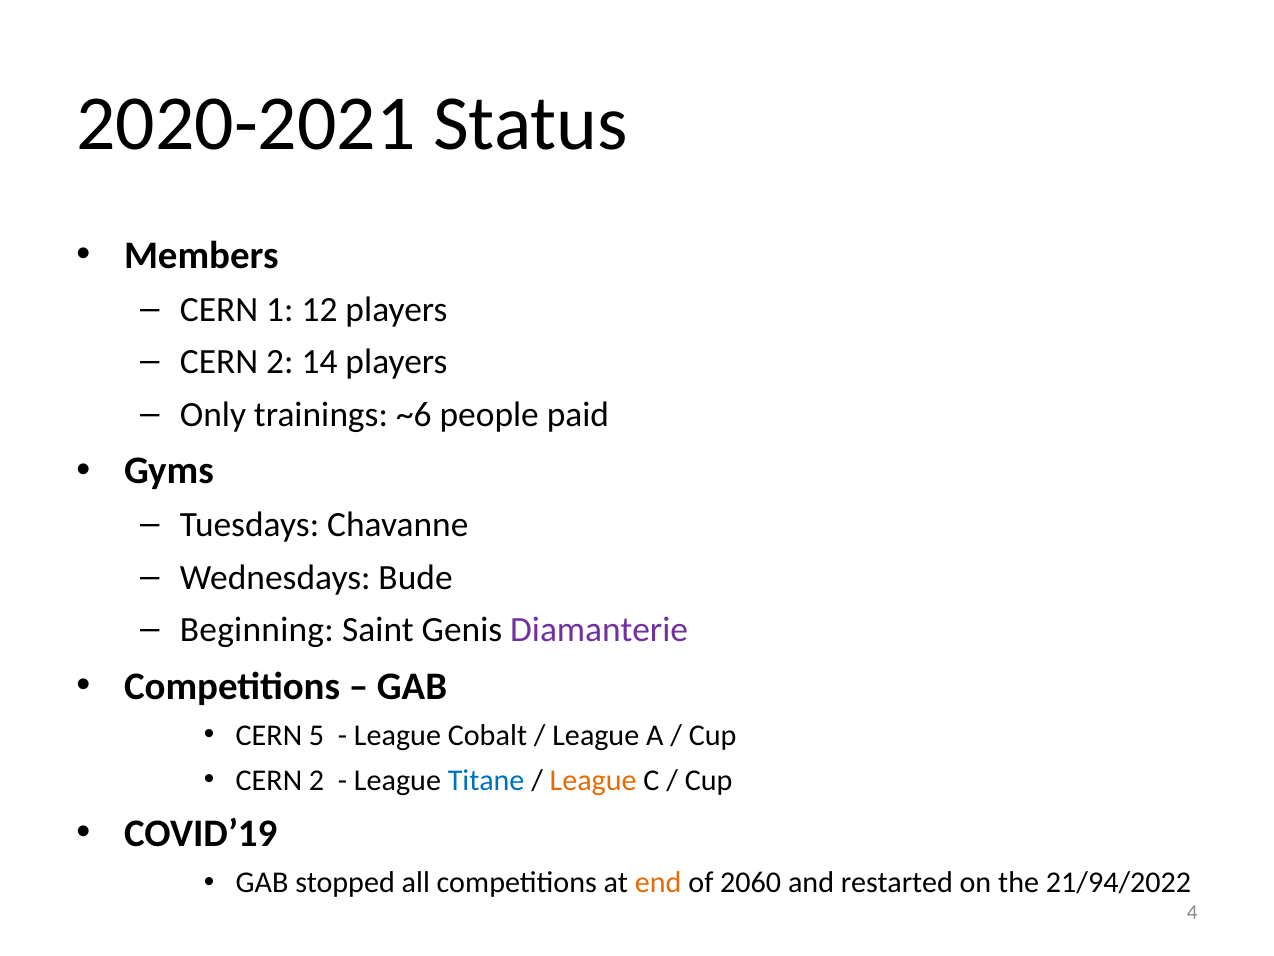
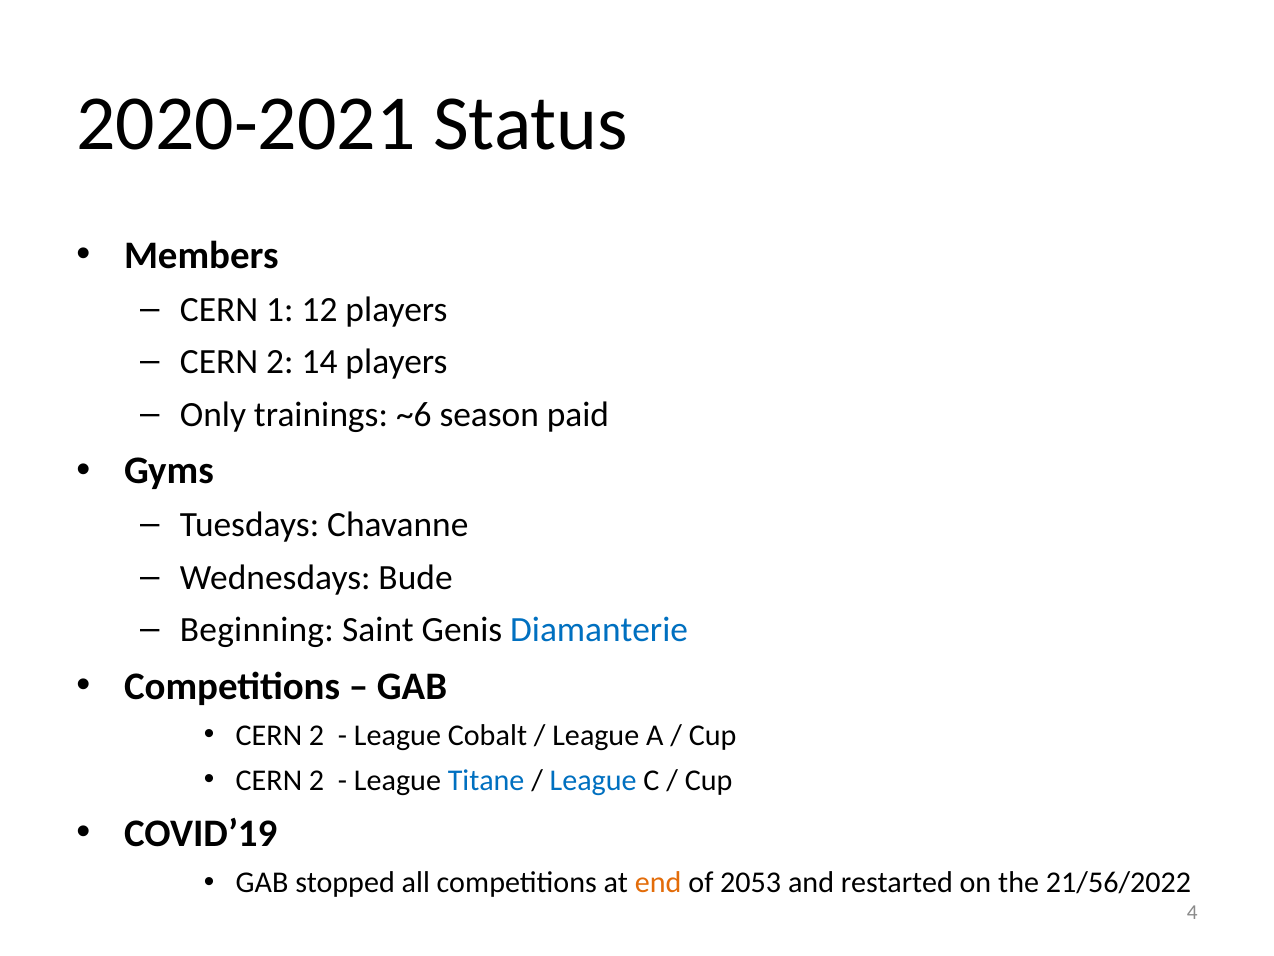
people: people -> season (489, 415)
Diamanterie colour: purple -> blue (599, 630)
5: 5 -> 2 (317, 735)
League colour: orange -> blue (593, 780)
2060: 2060 -> 2053 (751, 882)
21/94/2022: 21/94/2022 -> 21/56/2022 (1119, 882)
